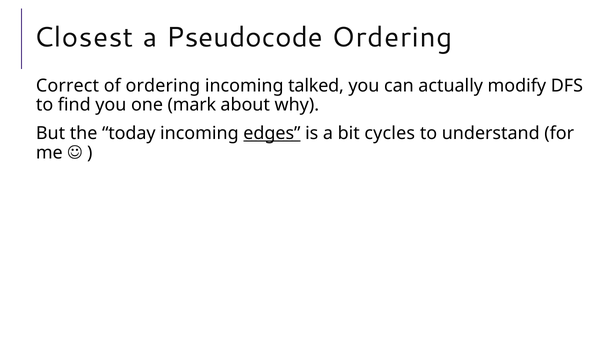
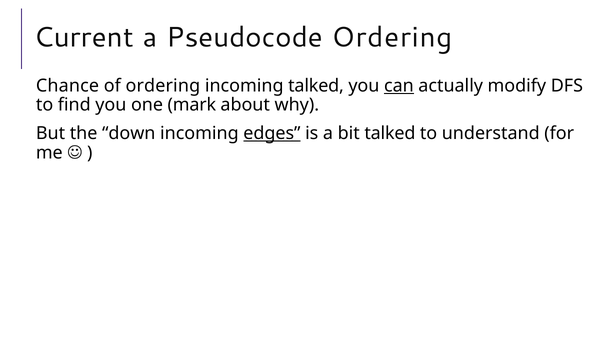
Closest: Closest -> Current (84, 38)
Correct: Correct -> Chance (68, 86)
can underline: none -> present (399, 86)
today: today -> down (129, 133)
bit cycles: cycles -> talked (390, 133)
